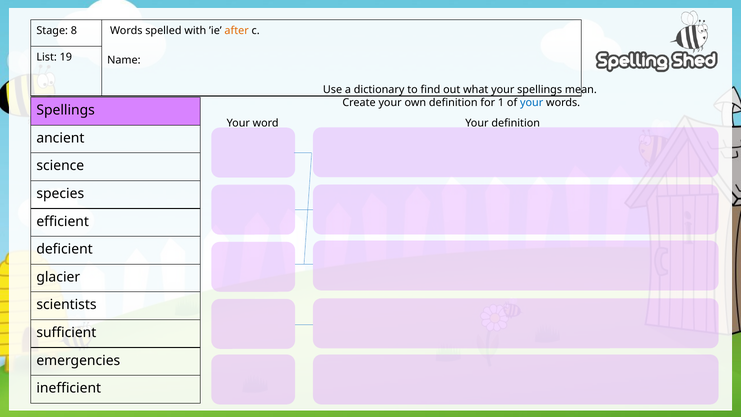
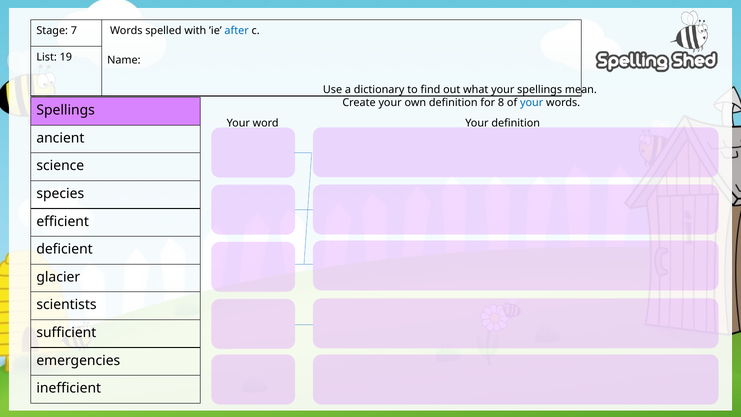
8: 8 -> 7 (74, 31)
after colour: orange -> blue (237, 31)
1: 1 -> 8 (501, 103)
